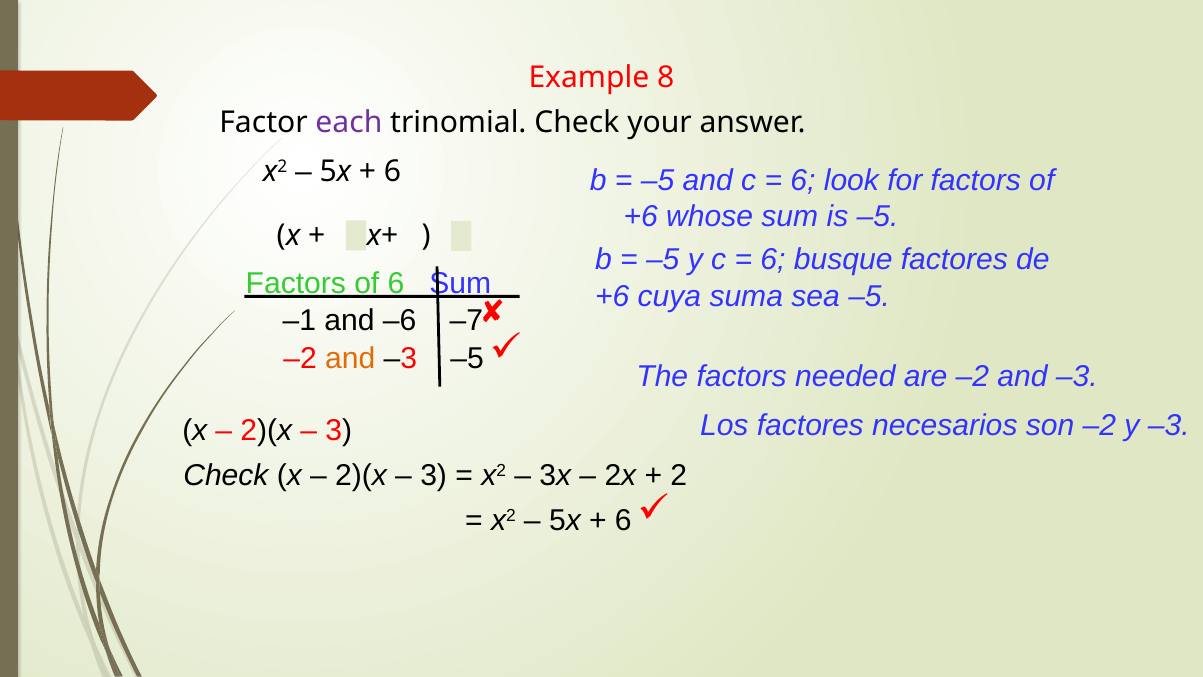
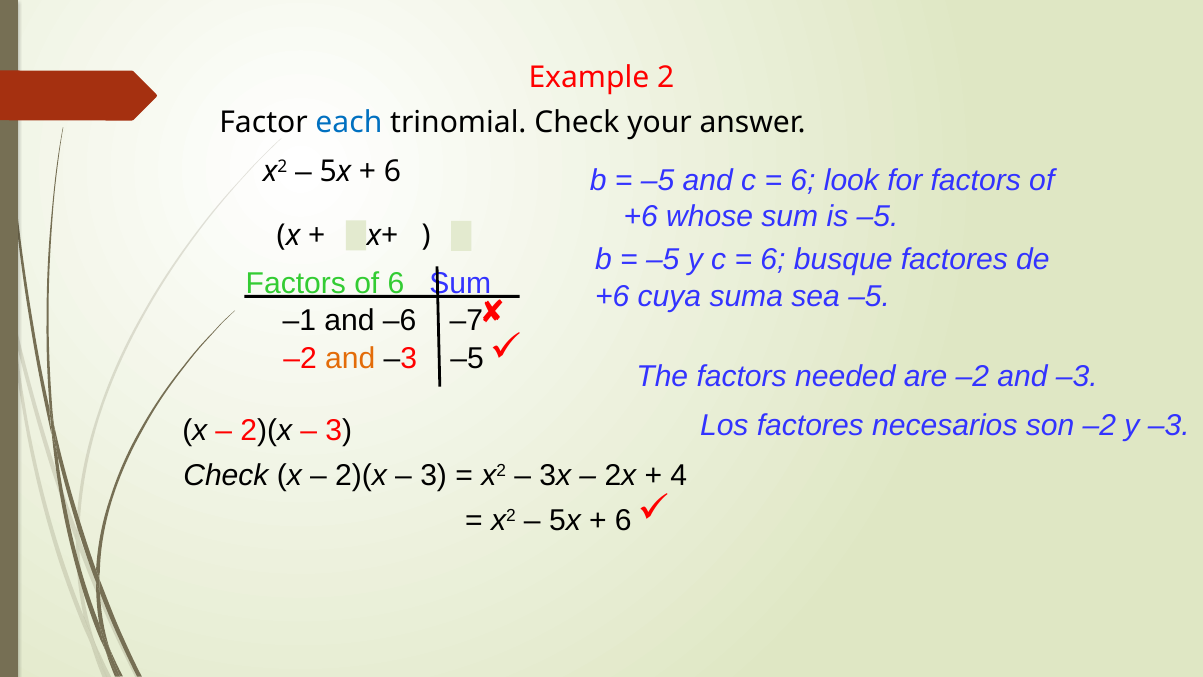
8: 8 -> 2 (666, 77)
each colour: purple -> blue (349, 122)
2: 2 -> 4 (679, 475)
